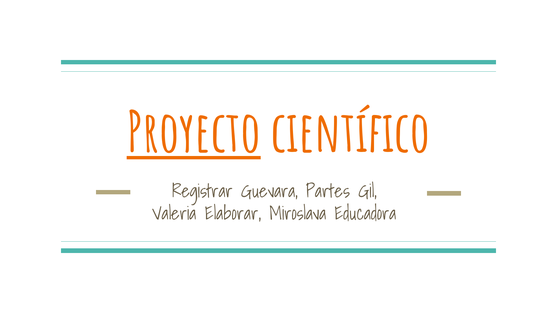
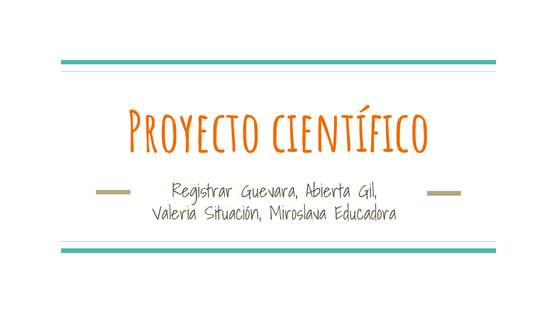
Proyecto underline: present -> none (194, 134)
Partes: Partes -> Abierta (328, 192)
Elaborar: Elaborar -> Situación (233, 214)
